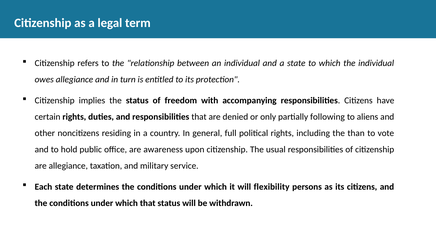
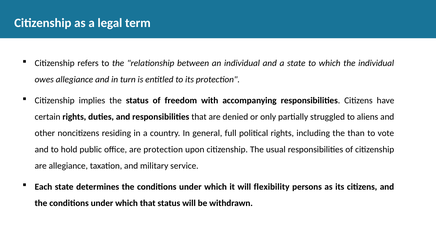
following: following -> struggled (328, 117)
are awareness: awareness -> protection (163, 150)
